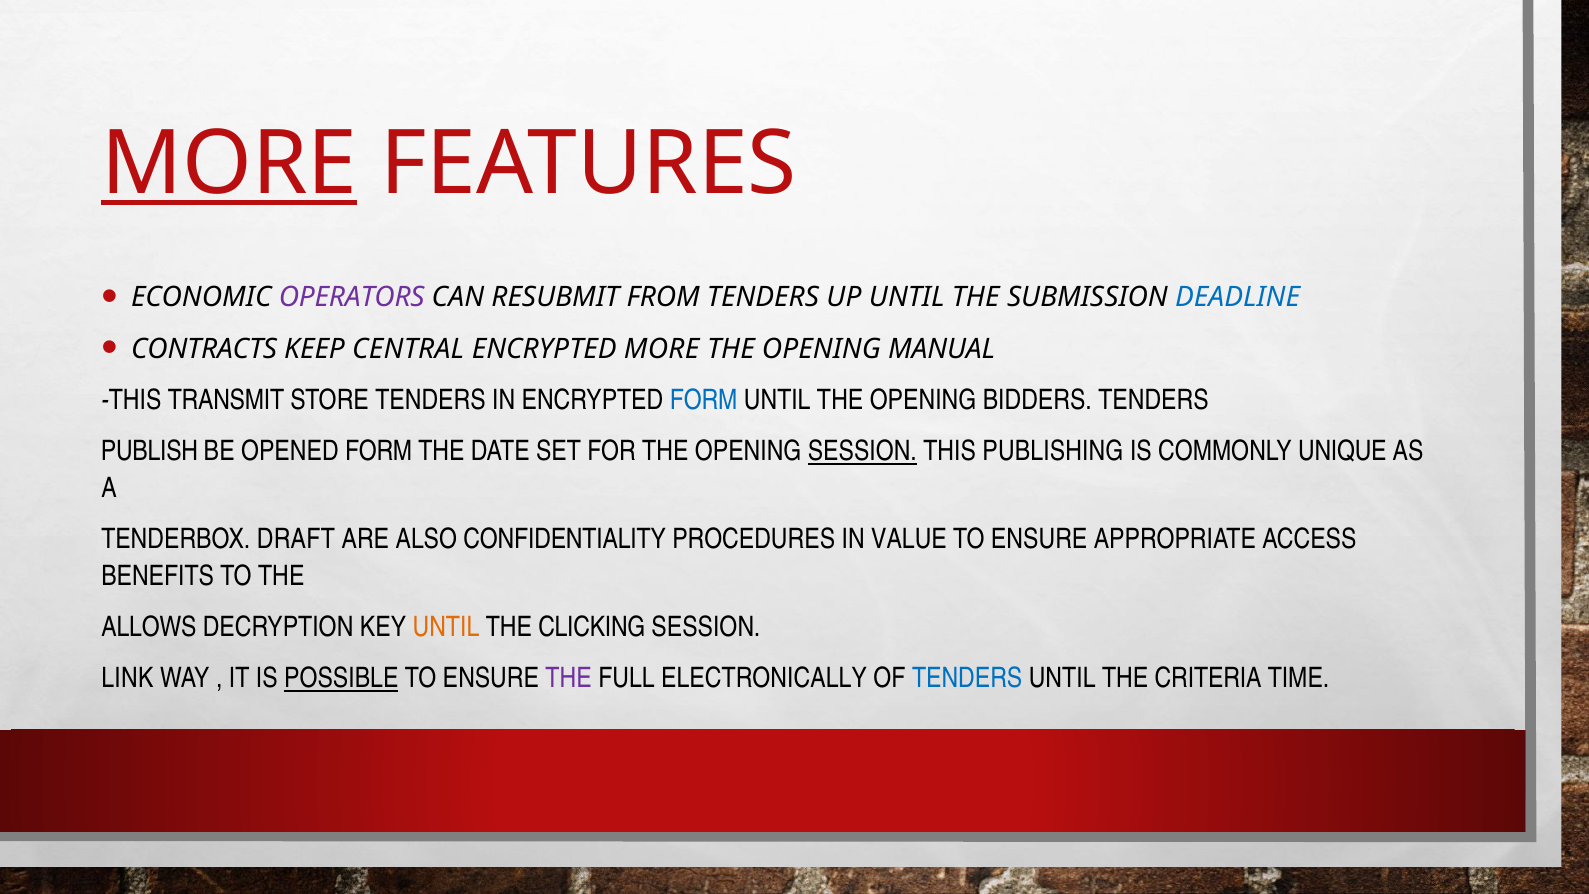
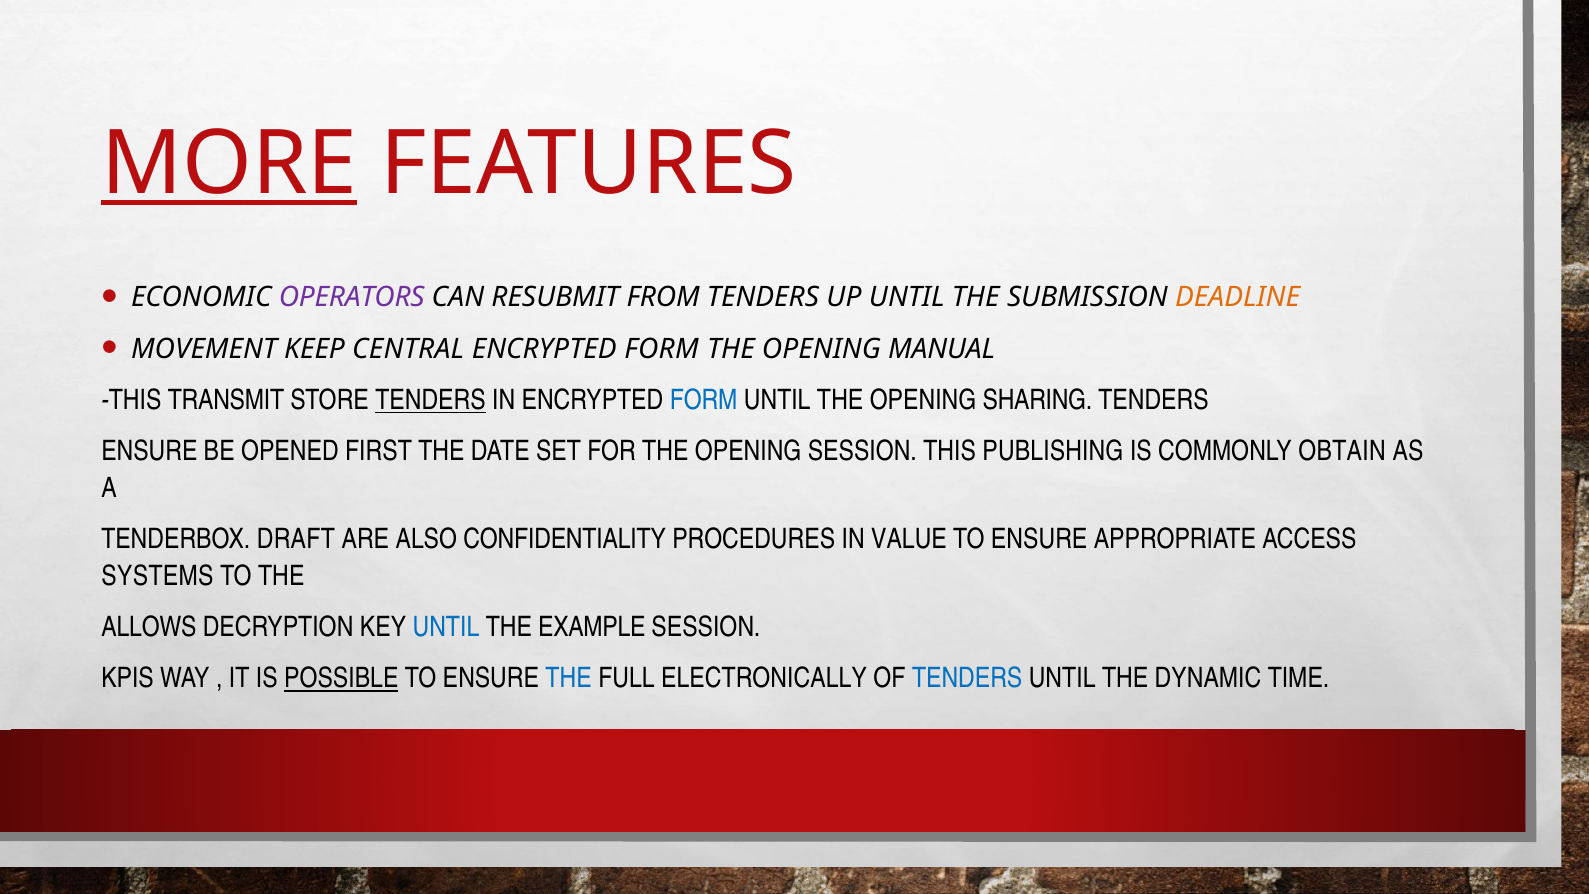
DEADLINE colour: blue -> orange (1238, 298)
CONTRACTS: CONTRACTS -> MOVEMENT (204, 349)
MORE: MORE -> FORM (662, 349)
TENDERS underline: none -> present (431, 400)
BIDDERS: BIDDERS -> SHARING (1037, 400)
PUBLISH: PUBLISH -> ENSURE (149, 452)
OPENED FORM: FORM -> FIRST (379, 452)
SESSION underline: present -> none (862, 452)
UNIQUE: UNIQUE -> OBTAIN (1342, 452)
BENEFITS: BENEFITS -> SYSTEMS (157, 576)
UNTIL colour: orange -> blue (446, 627)
CLICKING: CLICKING -> EXAMPLE (592, 627)
LINK: LINK -> KPIS (128, 678)
THE colour: purple -> blue (569, 678)
CRITERIA: CRITERIA -> DYNAMIC (1208, 678)
